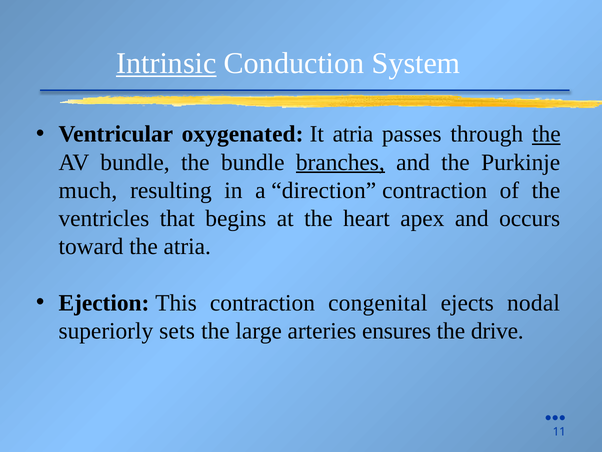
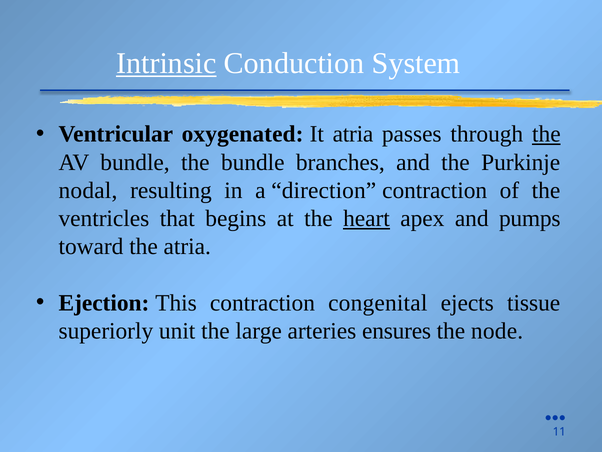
branches underline: present -> none (340, 162)
much: much -> nodal (88, 190)
heart underline: none -> present (367, 218)
occurs: occurs -> pumps (530, 218)
nodal: nodal -> tissue (534, 303)
sets: sets -> unit (177, 331)
drive: drive -> node (497, 331)
